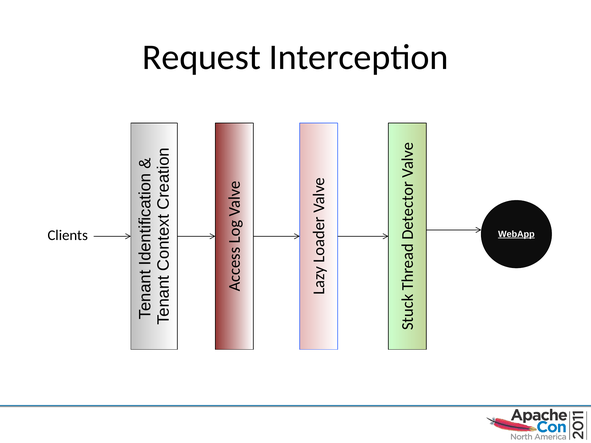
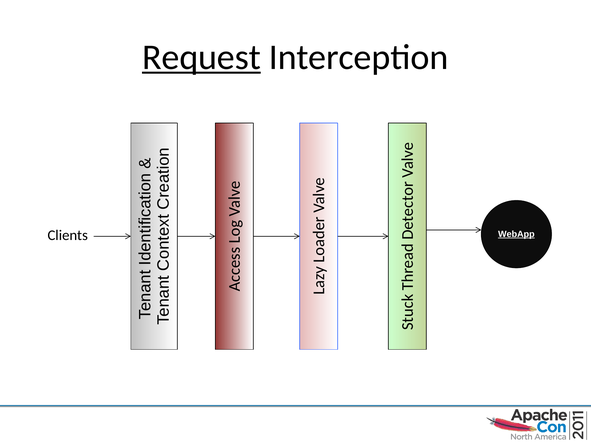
Request underline: none -> present (201, 57)
